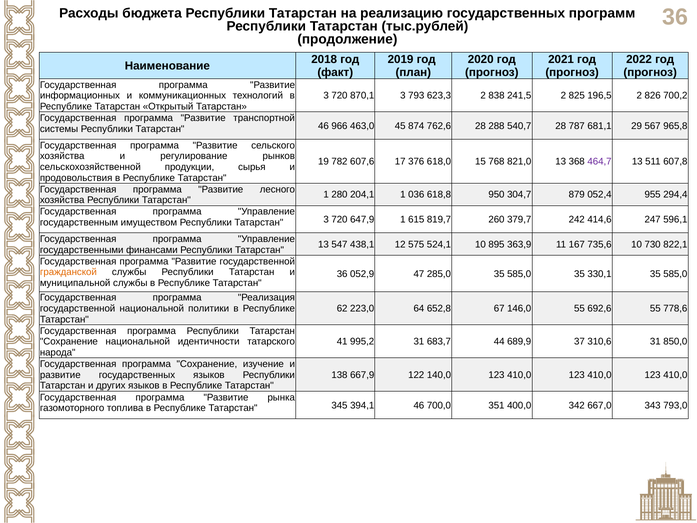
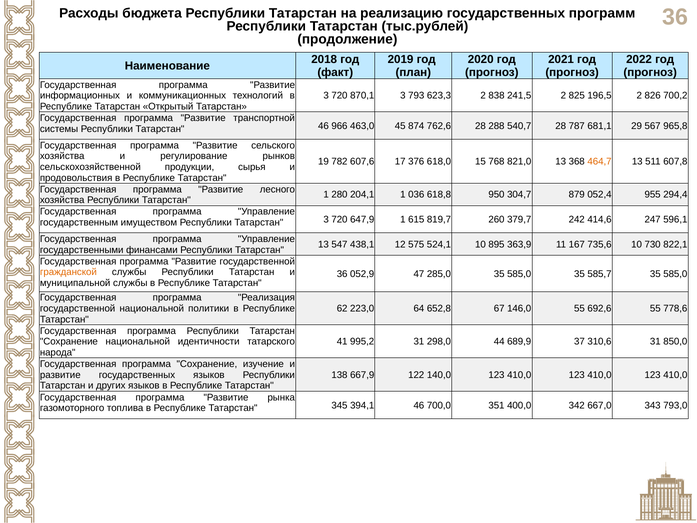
464,7 colour: purple -> orange (600, 162)
330,1: 330,1 -> 585,7 (599, 274)
683,7: 683,7 -> 298,0 (439, 342)
